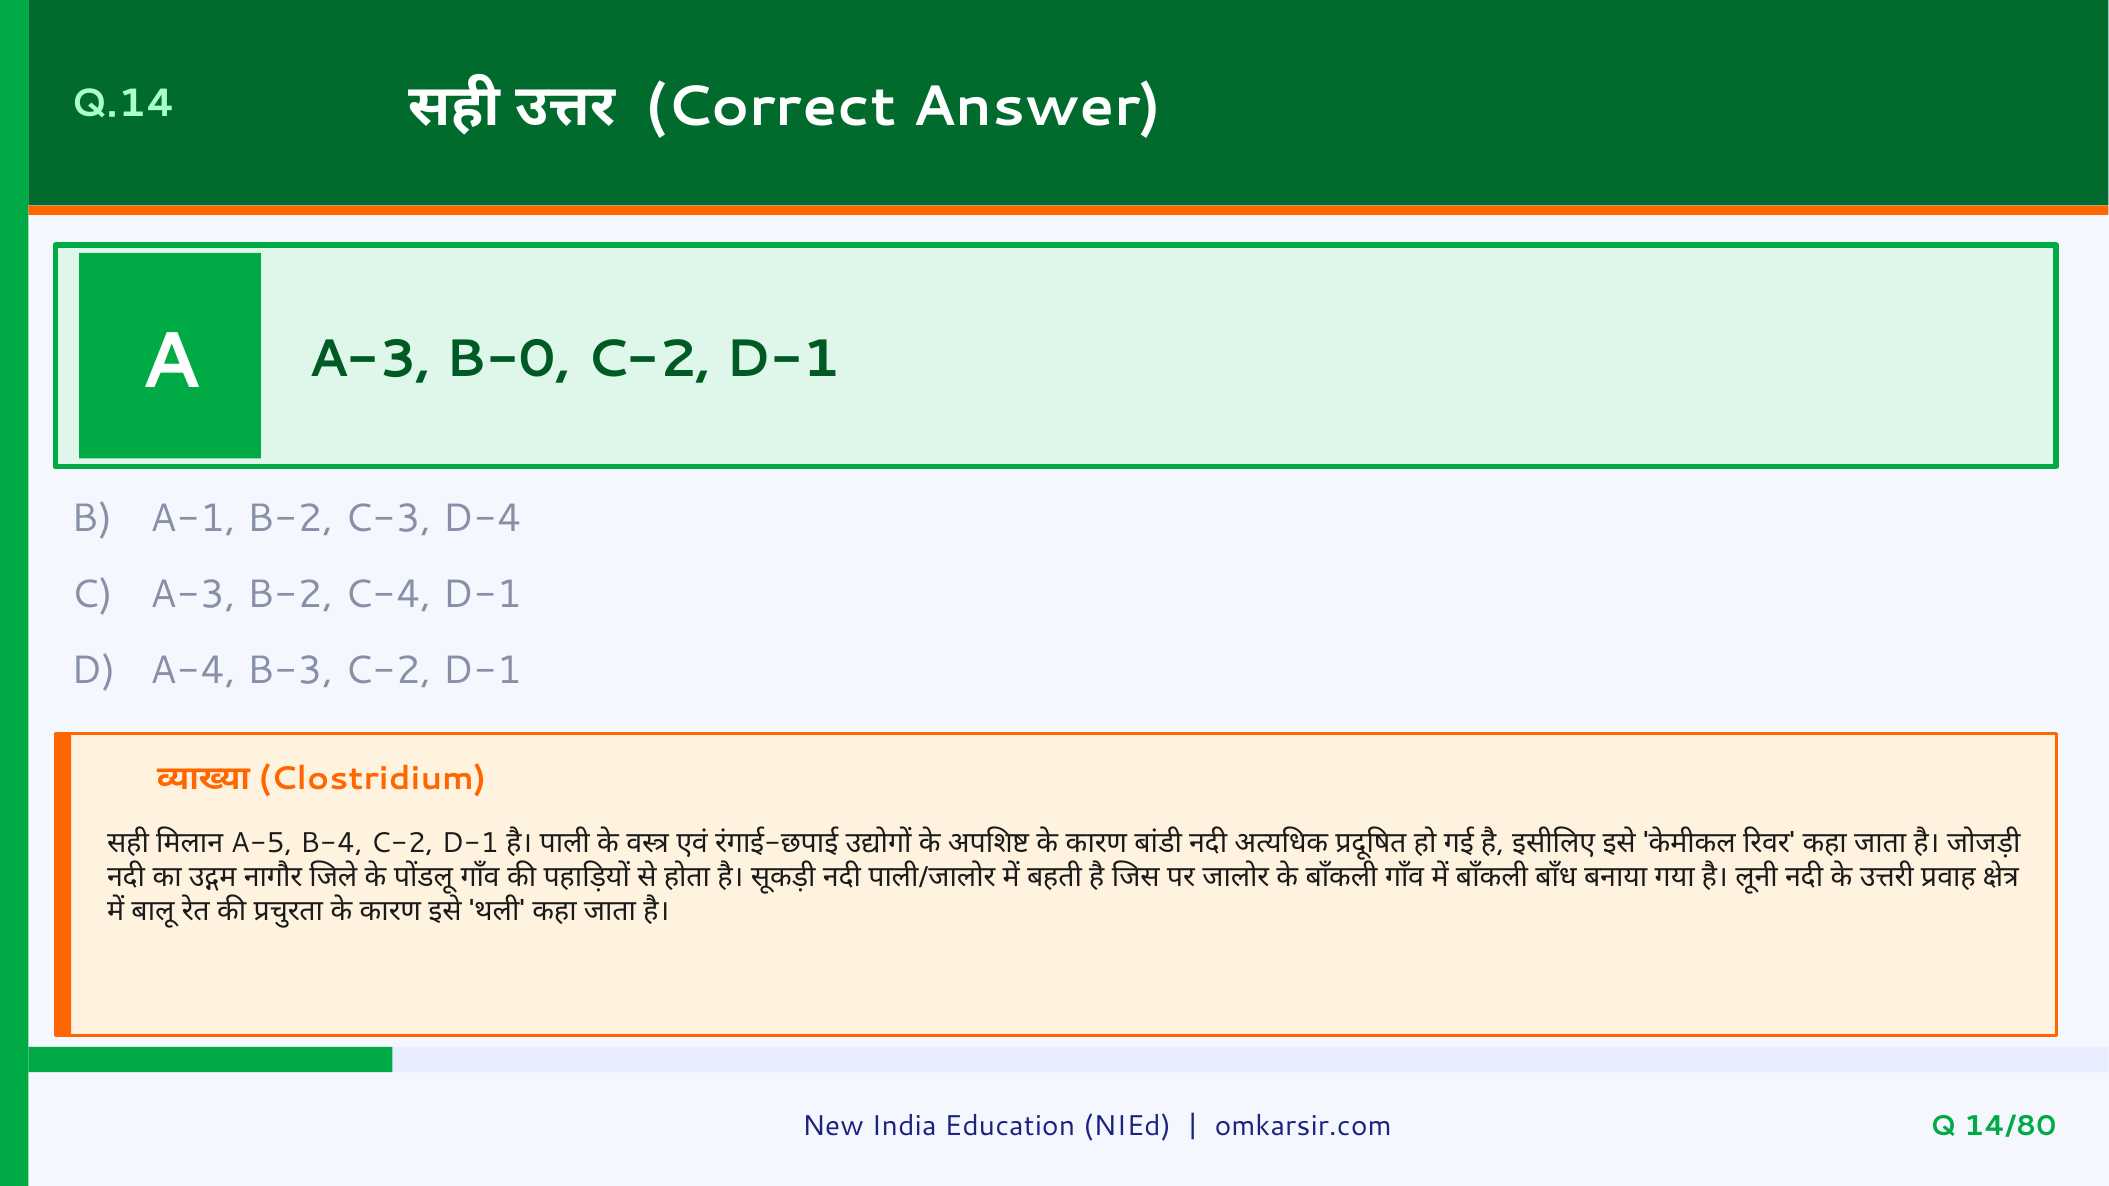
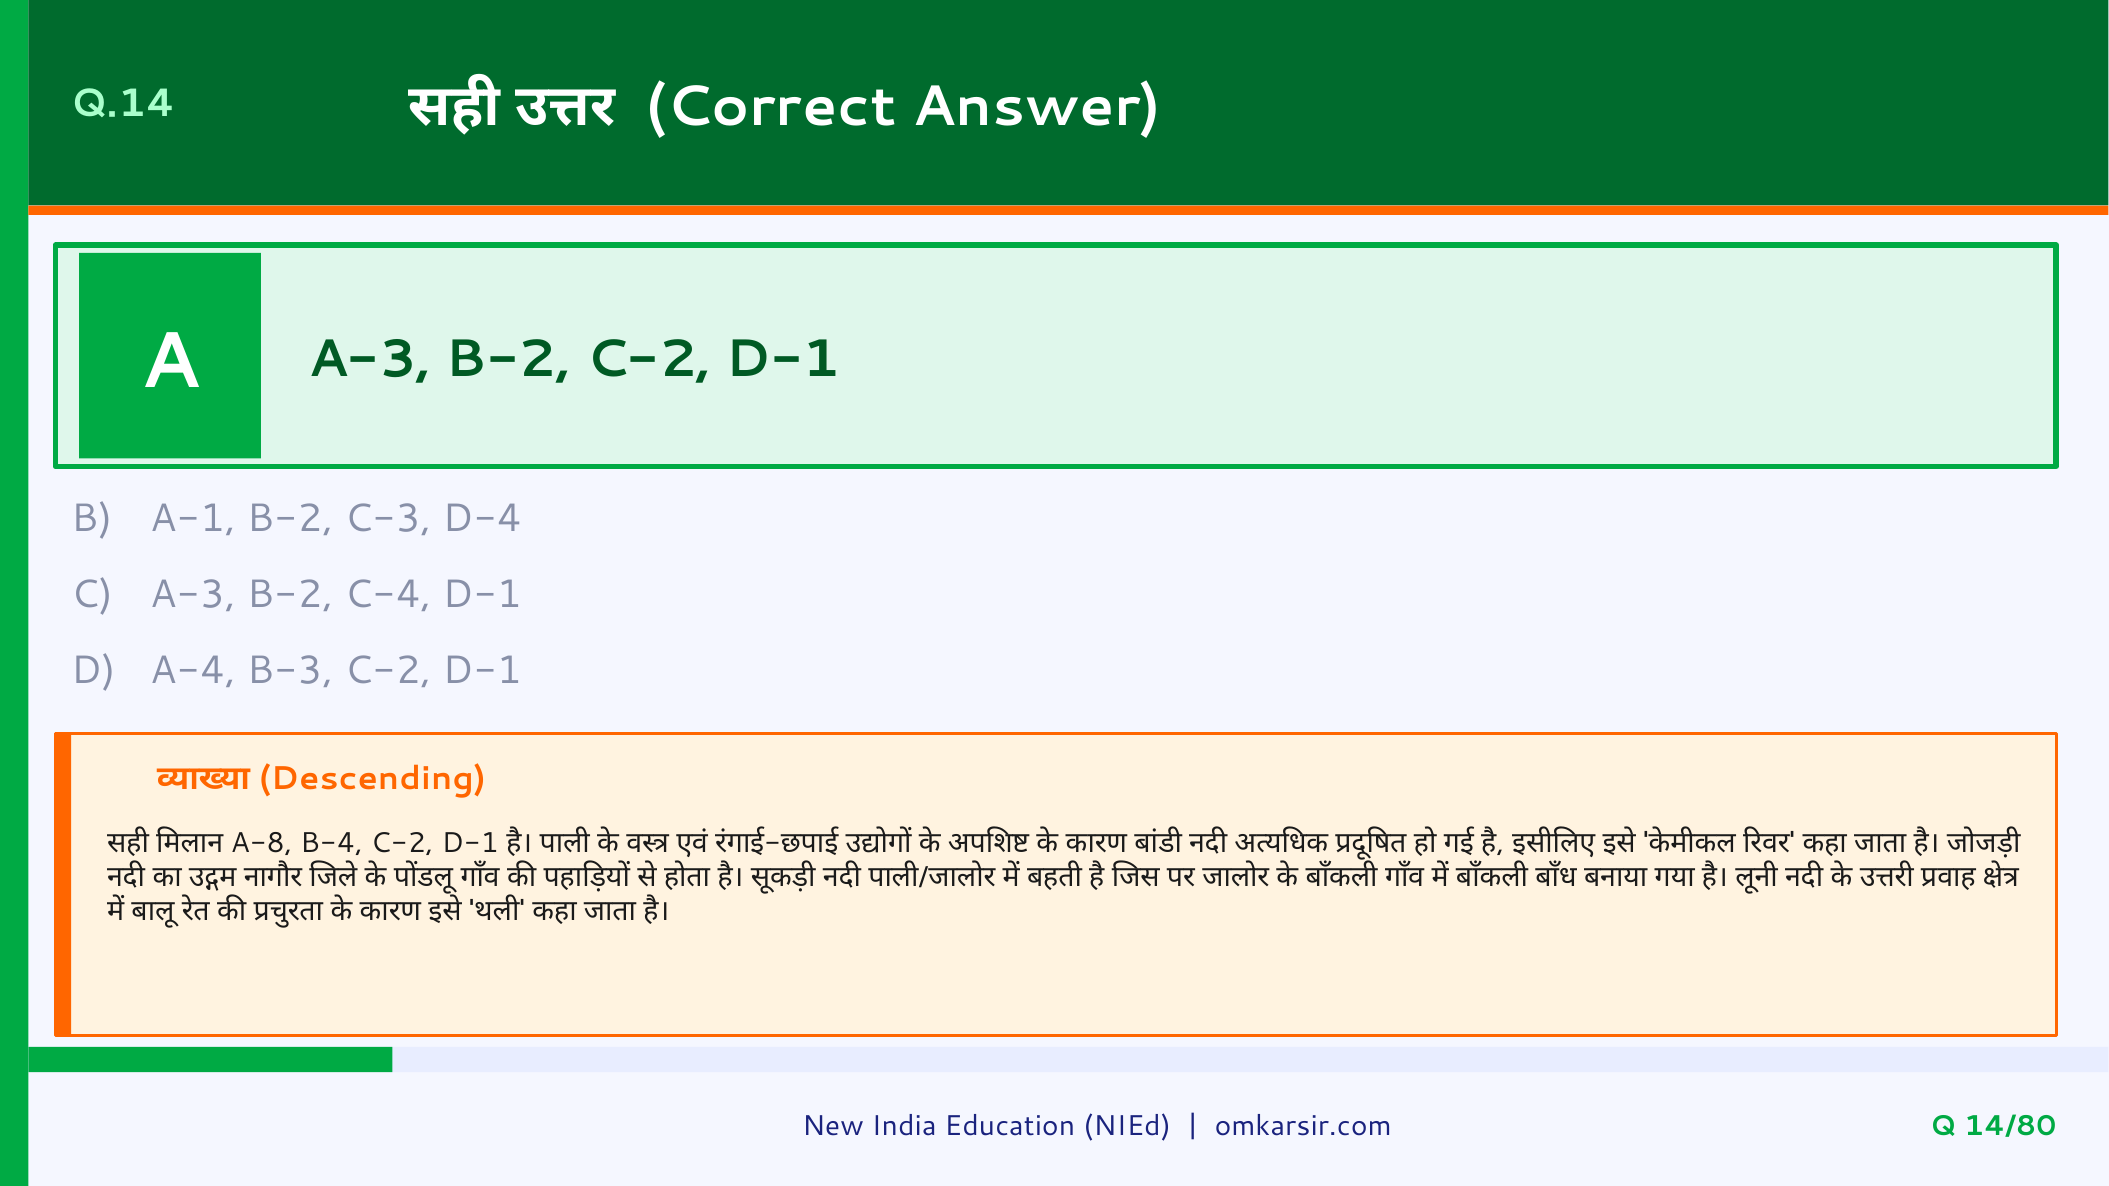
A A-3 B-0: B-0 -> B-2 (509, 360)
Clostridium: Clostridium -> Descending (372, 779)
A-5: A-5 -> A-8 (262, 843)
